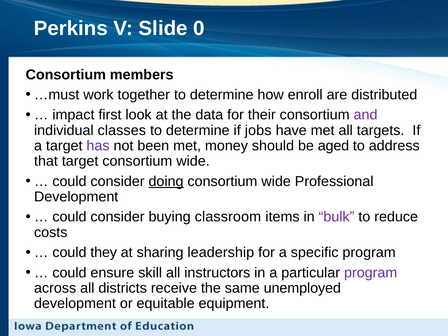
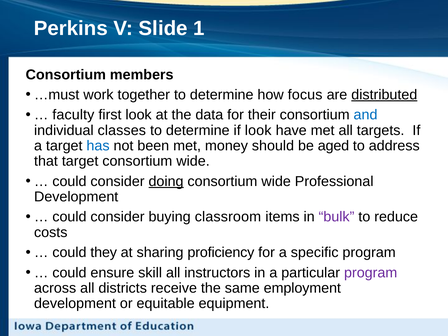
0: 0 -> 1 (199, 28)
enroll: enroll -> focus (305, 95)
distributed underline: none -> present (384, 95)
impact: impact -> faculty (73, 115)
and colour: purple -> blue (366, 115)
if jobs: jobs -> look (258, 130)
has colour: purple -> blue (98, 146)
leadership: leadership -> proficiency (221, 253)
unemployed: unemployed -> employment (302, 288)
